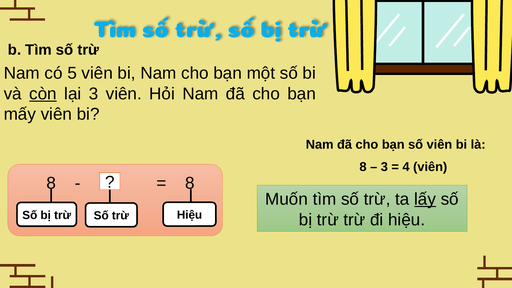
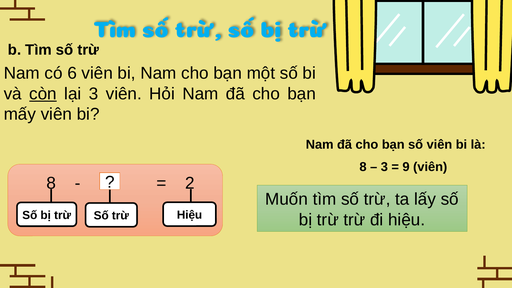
5: 5 -> 6 (72, 73)
4: 4 -> 9 (406, 167)
8: 8 -> 2 (190, 183)
lấy underline: present -> none (425, 199)
